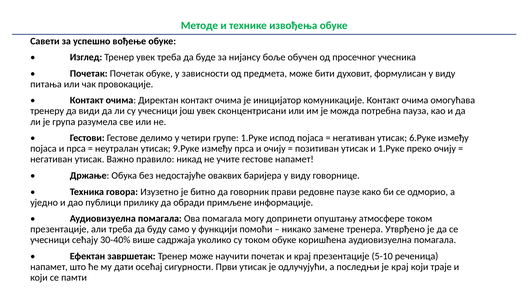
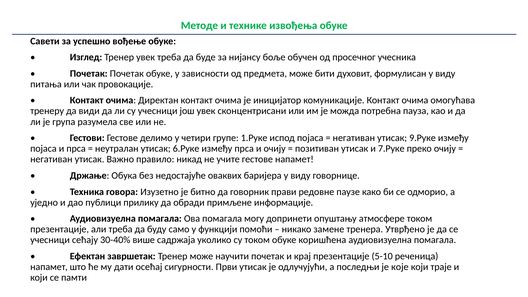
6.Руке: 6.Руке -> 9.Руке (423, 138)
9.Руке: 9.Руке -> 6.Руке (186, 149)
и 1.Руке: 1.Руке -> 7.Руке (391, 149)
је крај: крај -> које (400, 267)
